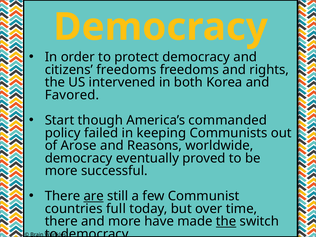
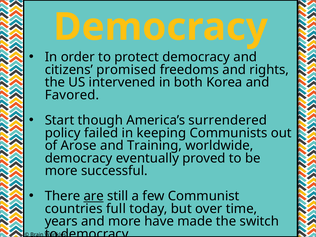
citizens freedoms: freedoms -> promised (126, 70)
commanded: commanded -> surrendered (228, 120)
Reasons: Reasons -> Training (155, 146)
there: there -> years (61, 221)
the underline: present -> none (226, 221)
